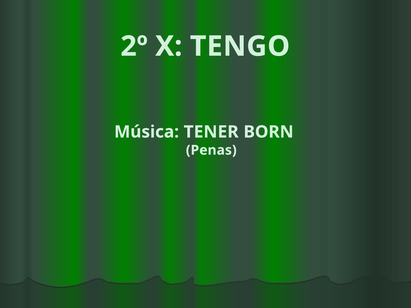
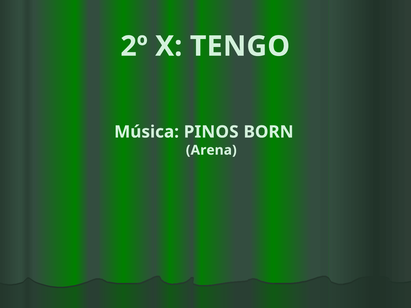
TENER: TENER -> PINOS (211, 132)
Penas: Penas -> Arena (211, 150)
